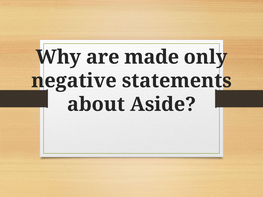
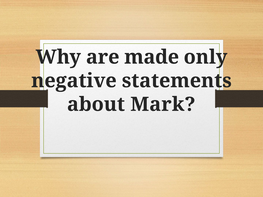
Aside: Aside -> Mark (163, 105)
